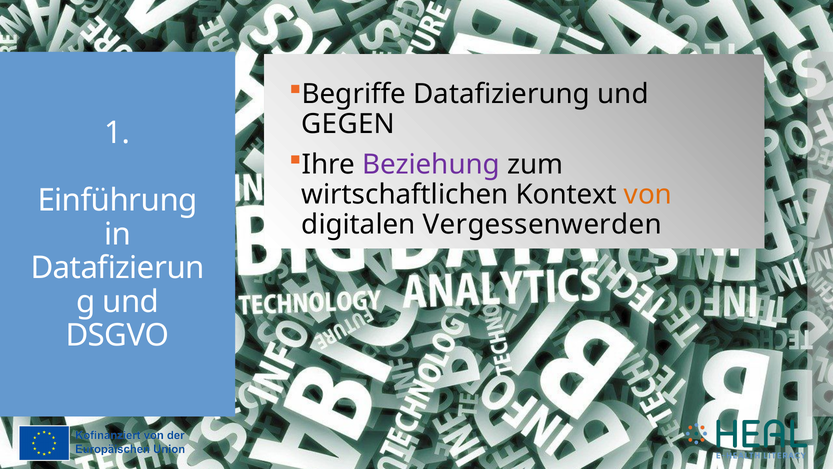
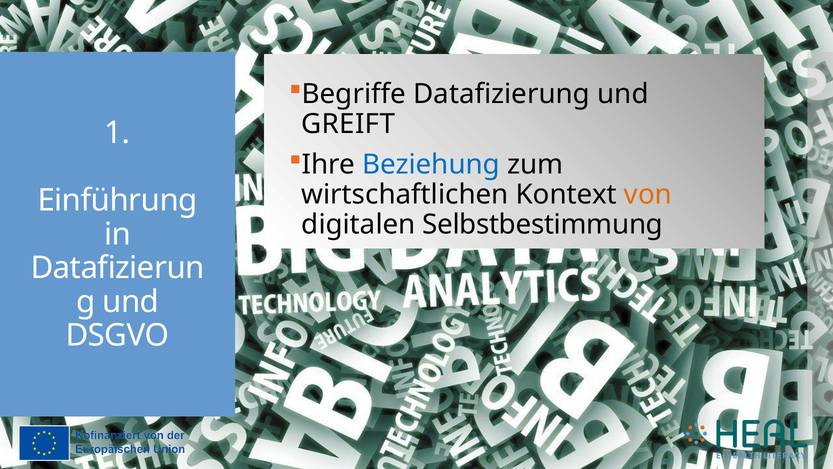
GEGEN: GEGEN -> GREIFT (348, 124)
Beziehung colour: purple -> blue (431, 164)
Vergessenwerden: Vergessenwerden -> Selbstbestimmung (543, 224)
